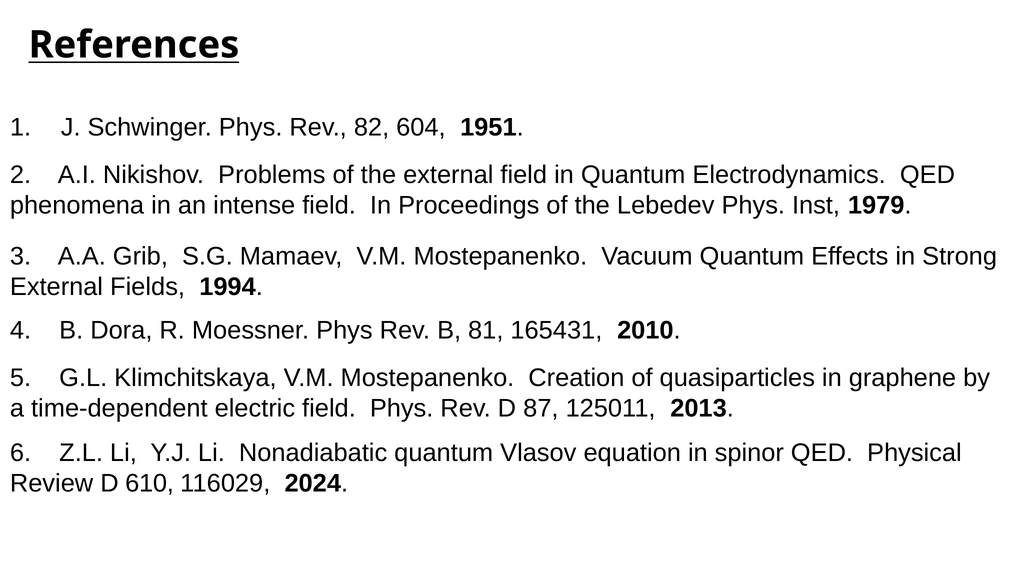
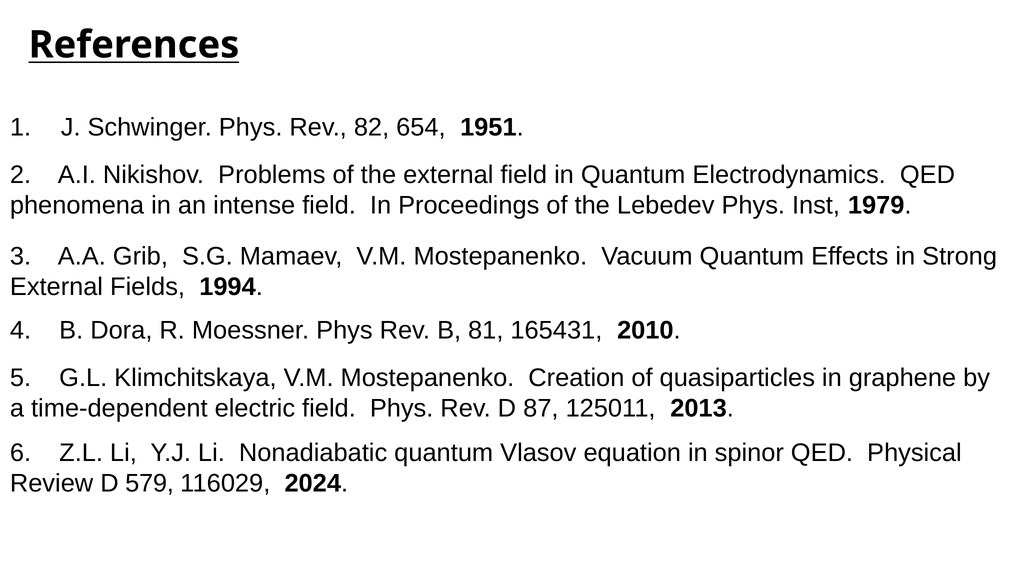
604: 604 -> 654 (421, 127)
610: 610 -> 579 (150, 483)
